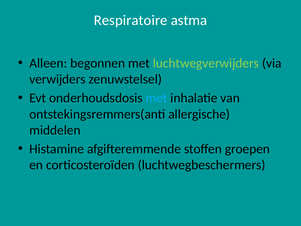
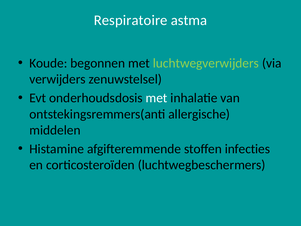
Alleen: Alleen -> Koude (48, 63)
met colour: light blue -> white (157, 98)
groepen: groepen -> infecties (247, 149)
